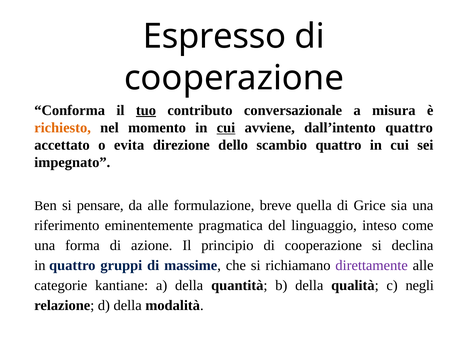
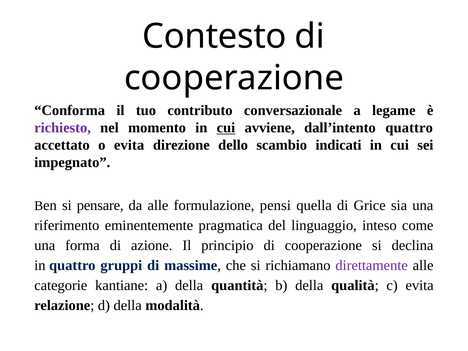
Espresso: Espresso -> Contesto (214, 36)
tuo underline: present -> none (146, 110)
misura: misura -> legame (394, 110)
richiesto colour: orange -> purple (63, 128)
scambio quattro: quattro -> indicati (339, 145)
breve: breve -> pensi (275, 205)
c negli: negli -> evita (420, 285)
